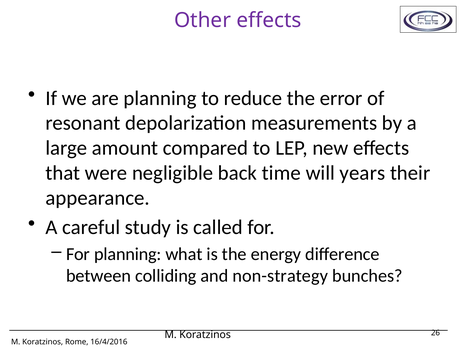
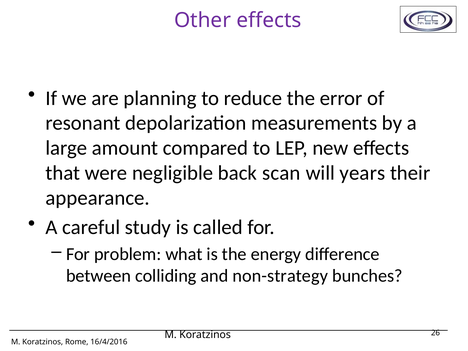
time: time -> scan (281, 173)
For planning: planning -> problem (128, 254)
